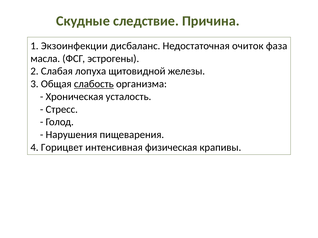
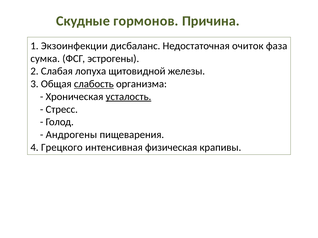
следствие: следствие -> гормонов (146, 21)
масла: масла -> сумка (45, 59)
усталость underline: none -> present (128, 97)
Нарушения: Нарушения -> Андрогены (71, 135)
Горицвет: Горицвет -> Грецкого (62, 148)
